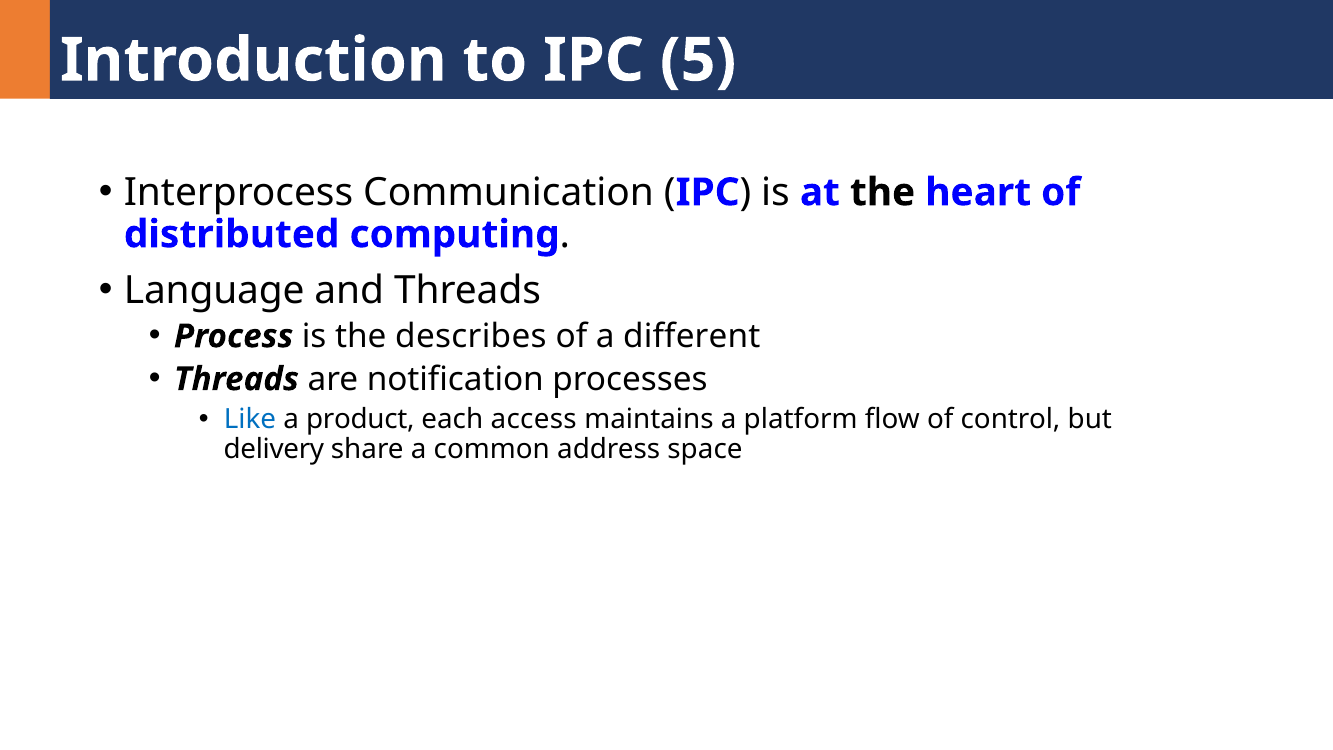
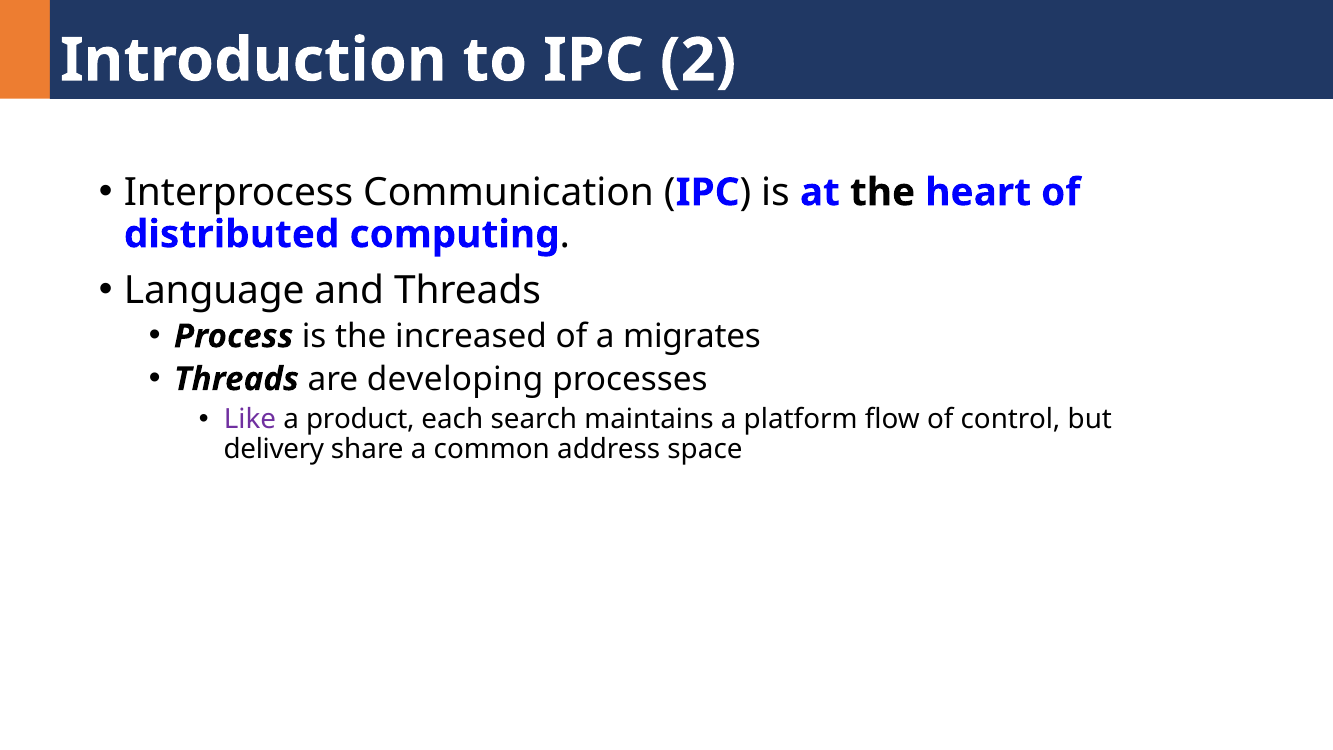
5: 5 -> 2 (698, 60)
describes: describes -> increased (471, 336)
different: different -> migrates (692, 336)
notification: notification -> developing (455, 379)
Like colour: blue -> purple (250, 419)
access: access -> search (534, 419)
